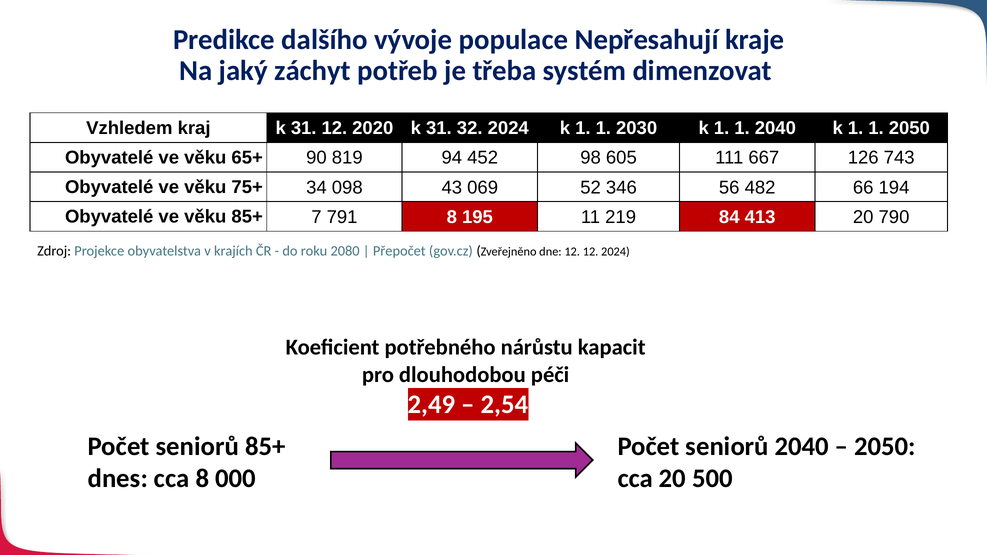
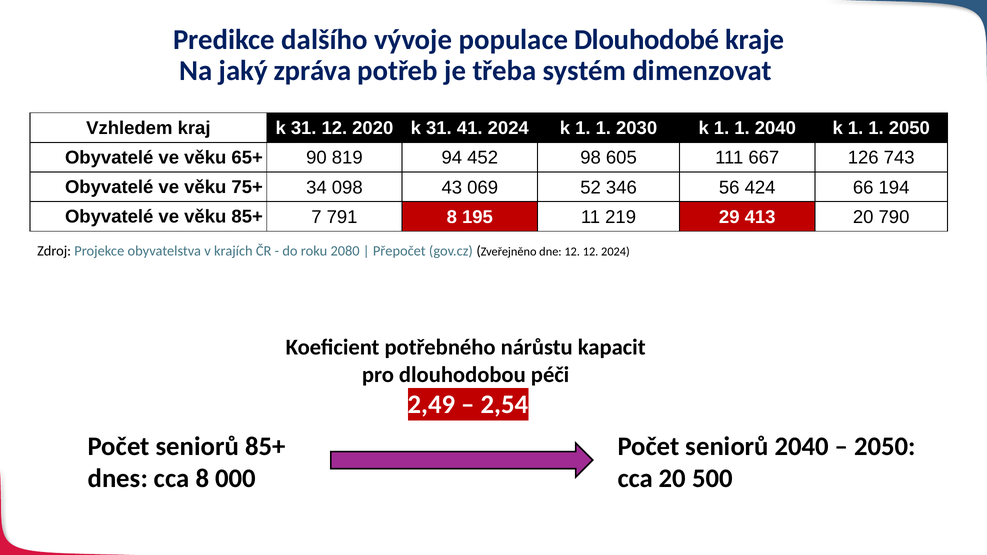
Nepřesahují: Nepřesahují -> Dlouhodobé (647, 40)
záchyt: záchyt -> zpráva (313, 71)
32: 32 -> 41 (470, 128)
482: 482 -> 424 (760, 188)
84: 84 -> 29 (729, 217)
